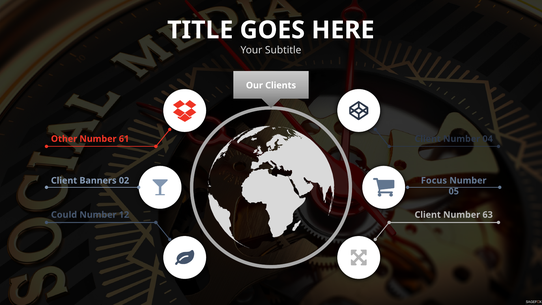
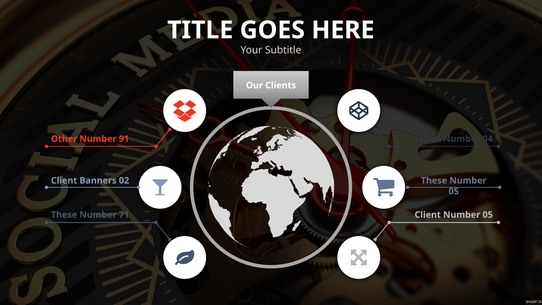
61: 61 -> 91 (124, 139)
Focus: Focus -> These (434, 180)
Could: Could -> These (64, 215)
12: 12 -> 71 (124, 215)
Client Number 63: 63 -> 05 (488, 215)
